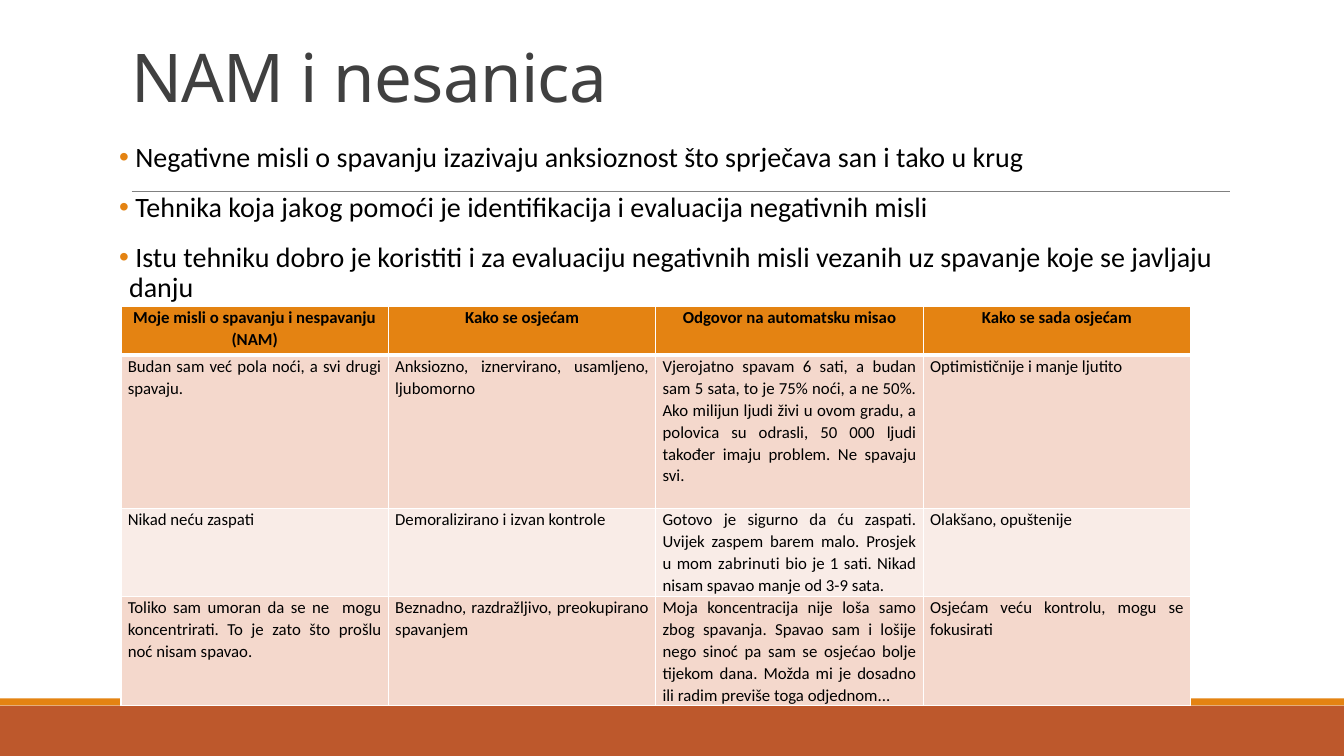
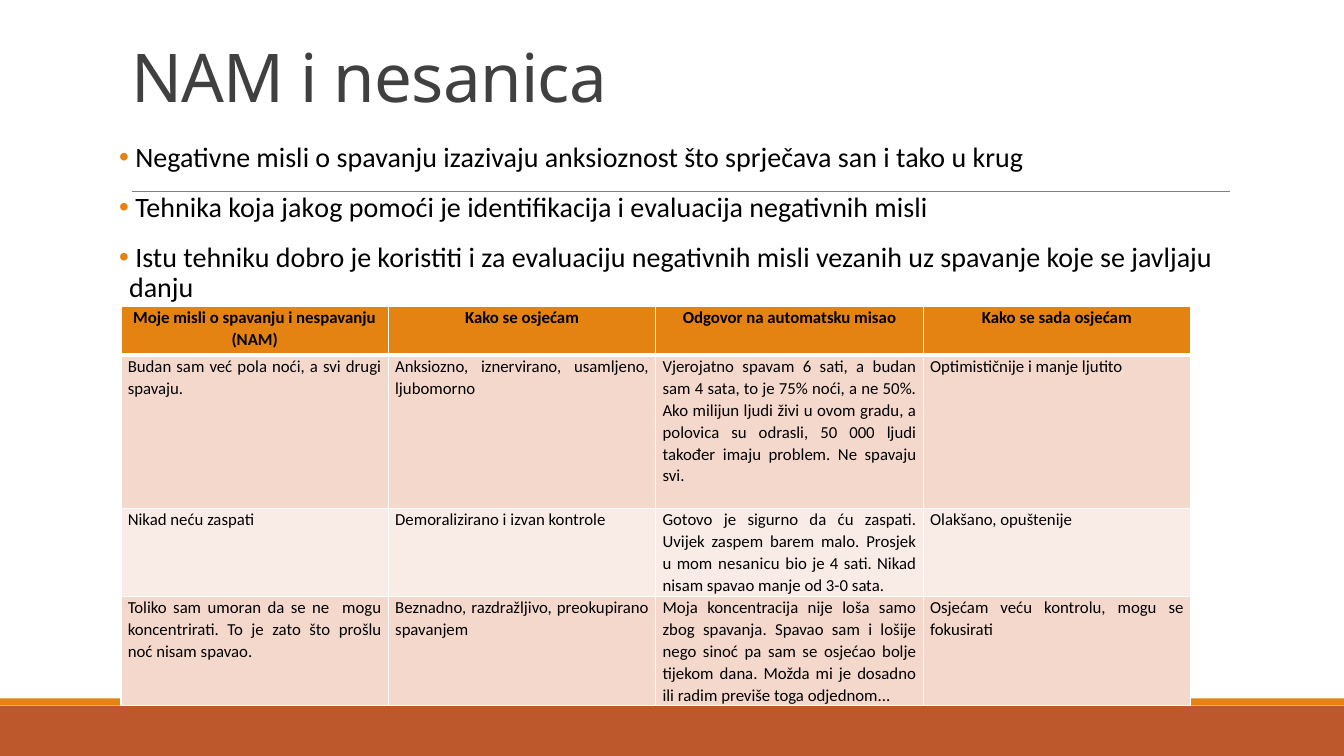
sam 5: 5 -> 4 (699, 389)
zabrinuti: zabrinuti -> nesanicu (749, 564)
je 1: 1 -> 4 (834, 564)
3-9: 3-9 -> 3-0 (837, 586)
